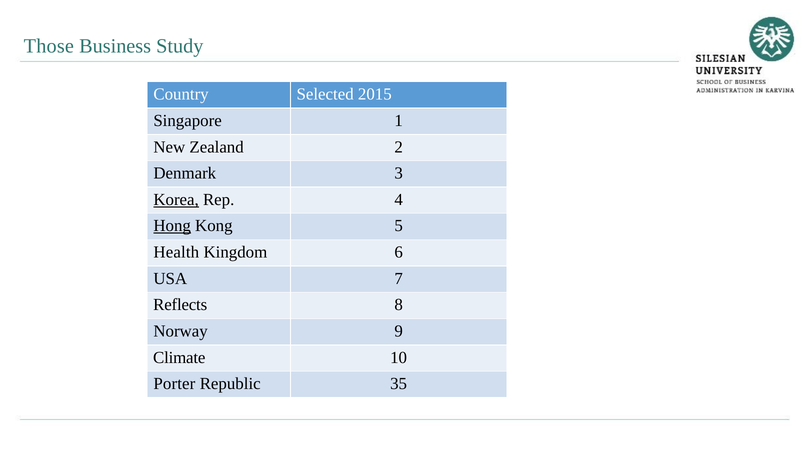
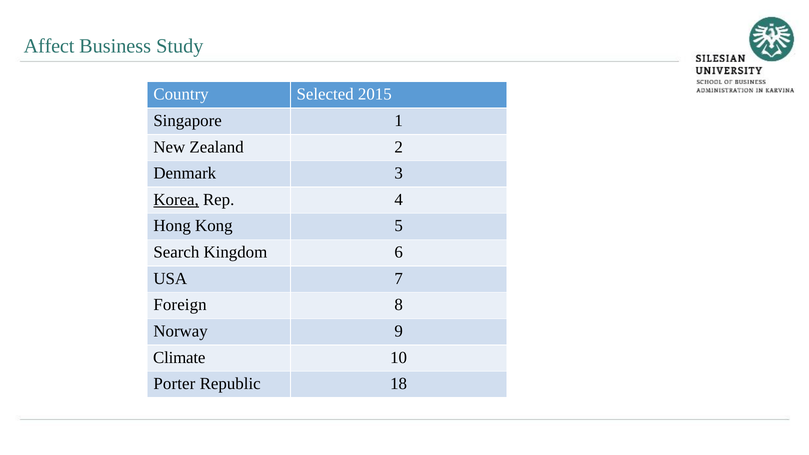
Those: Those -> Affect (49, 46)
Hong underline: present -> none (172, 226)
Health: Health -> Search (176, 252)
Reflects: Reflects -> Foreign (180, 305)
35: 35 -> 18 (399, 384)
